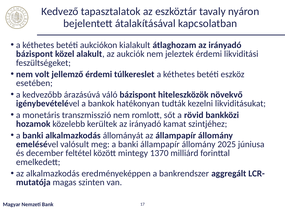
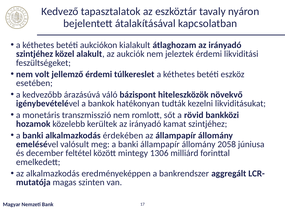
bázispont: bázispont -> szintjéhez (35, 54)
állományát: állományát -> érdekében (123, 135)
2025: 2025 -> 2058 (227, 144)
1370: 1370 -> 1306 (159, 153)
